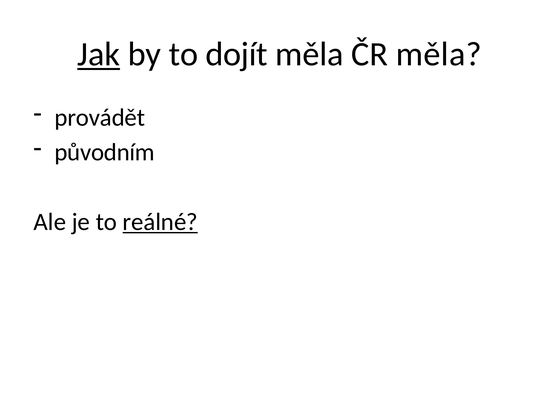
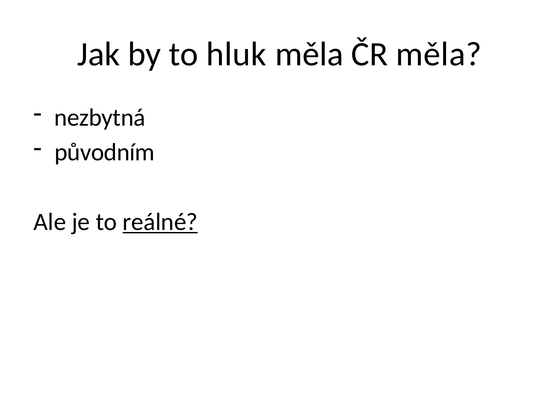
Jak underline: present -> none (99, 54)
dojít: dojít -> hluk (236, 54)
provádět: provádět -> nezbytná (100, 117)
